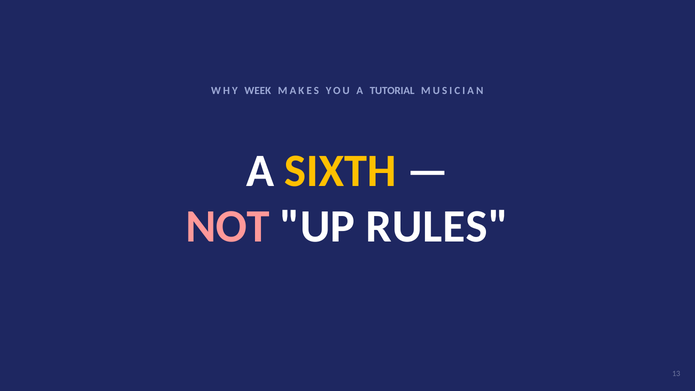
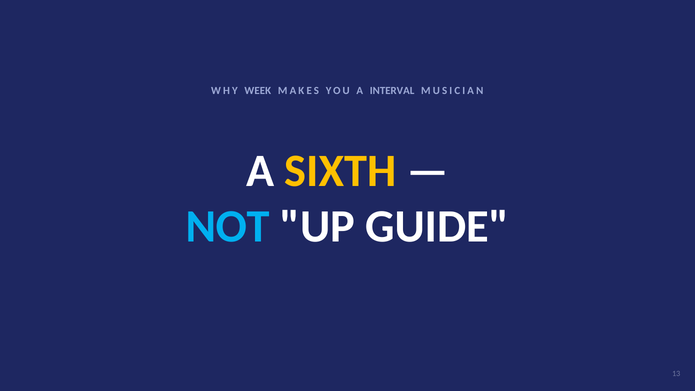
TUTORIAL: TUTORIAL -> INTERVAL (392, 91)
NOT colour: pink -> light blue (228, 226)
RULES: RULES -> GUIDE (437, 226)
